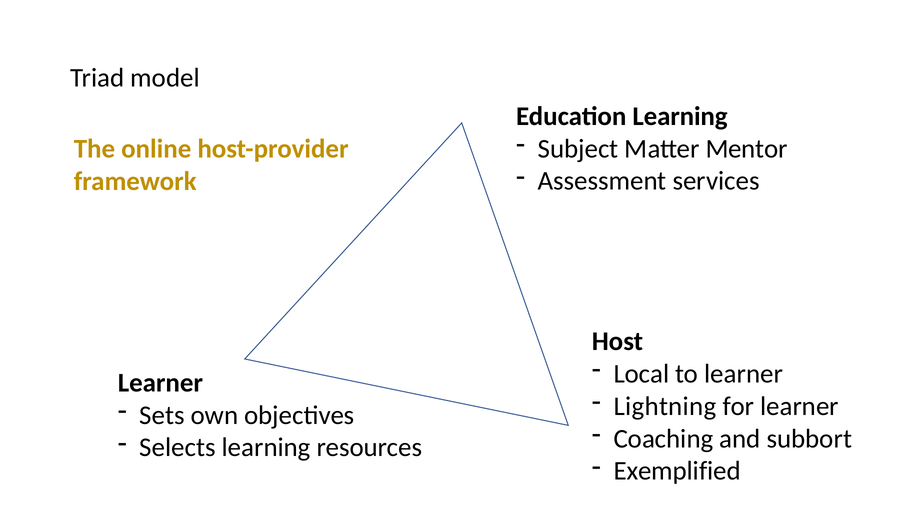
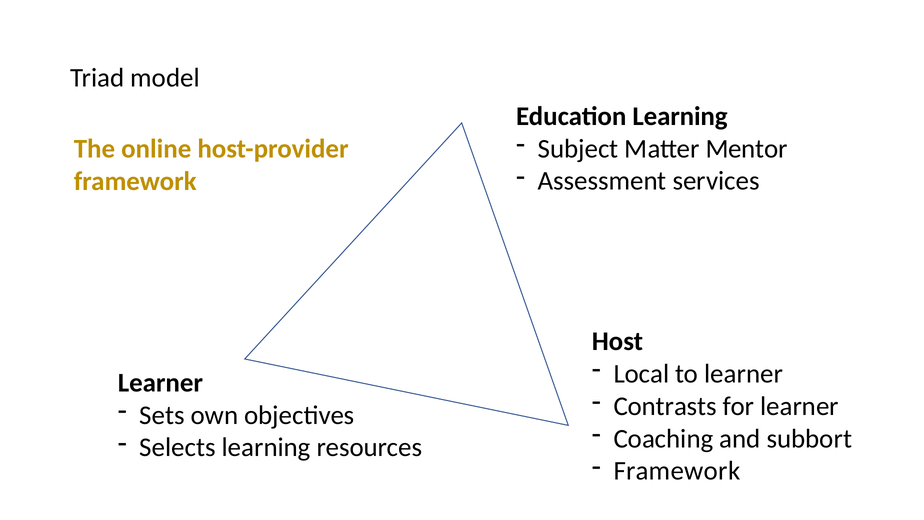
Lightning: Lightning -> Contrasts (665, 406)
Exemplified: Exemplified -> Framework (677, 471)
